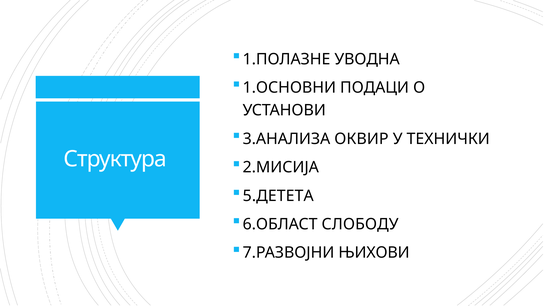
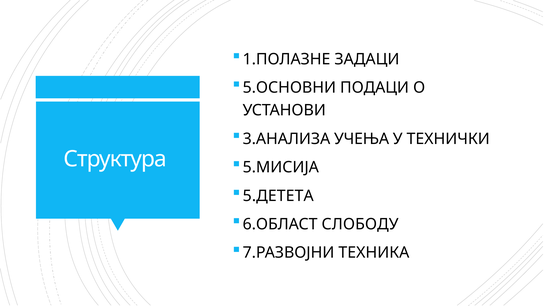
УВОДНА: УВОДНА -> ЗАДАЦИ (367, 59)
1.ОСНОВНИ: 1.ОСНОВНИ -> 5.ОСНОВНИ (289, 88)
ОКВИР: ОКВИР -> УЧЕЊА (362, 139)
2.МИСИЈА: 2.МИСИЈА -> 5.МИСИЈА (281, 167)
ЊИХОВИ: ЊИХОВИ -> ТЕХНИКА (374, 253)
